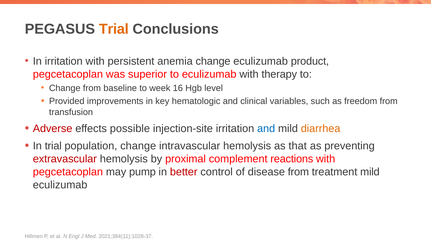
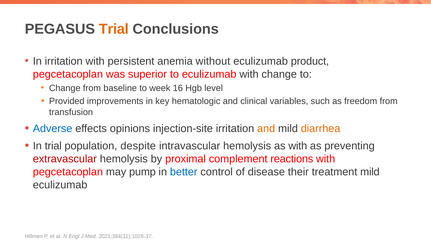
anemia change: change -> without (213, 61)
with therapy: therapy -> change (279, 74)
Adverse colour: red -> blue (53, 128)
possible: possible -> opinions (130, 128)
and colour: blue -> orange (266, 128)
population change: change -> despite (138, 146)
as that: that -> with (298, 146)
better colour: red -> blue (184, 172)
disease from: from -> their (298, 172)
